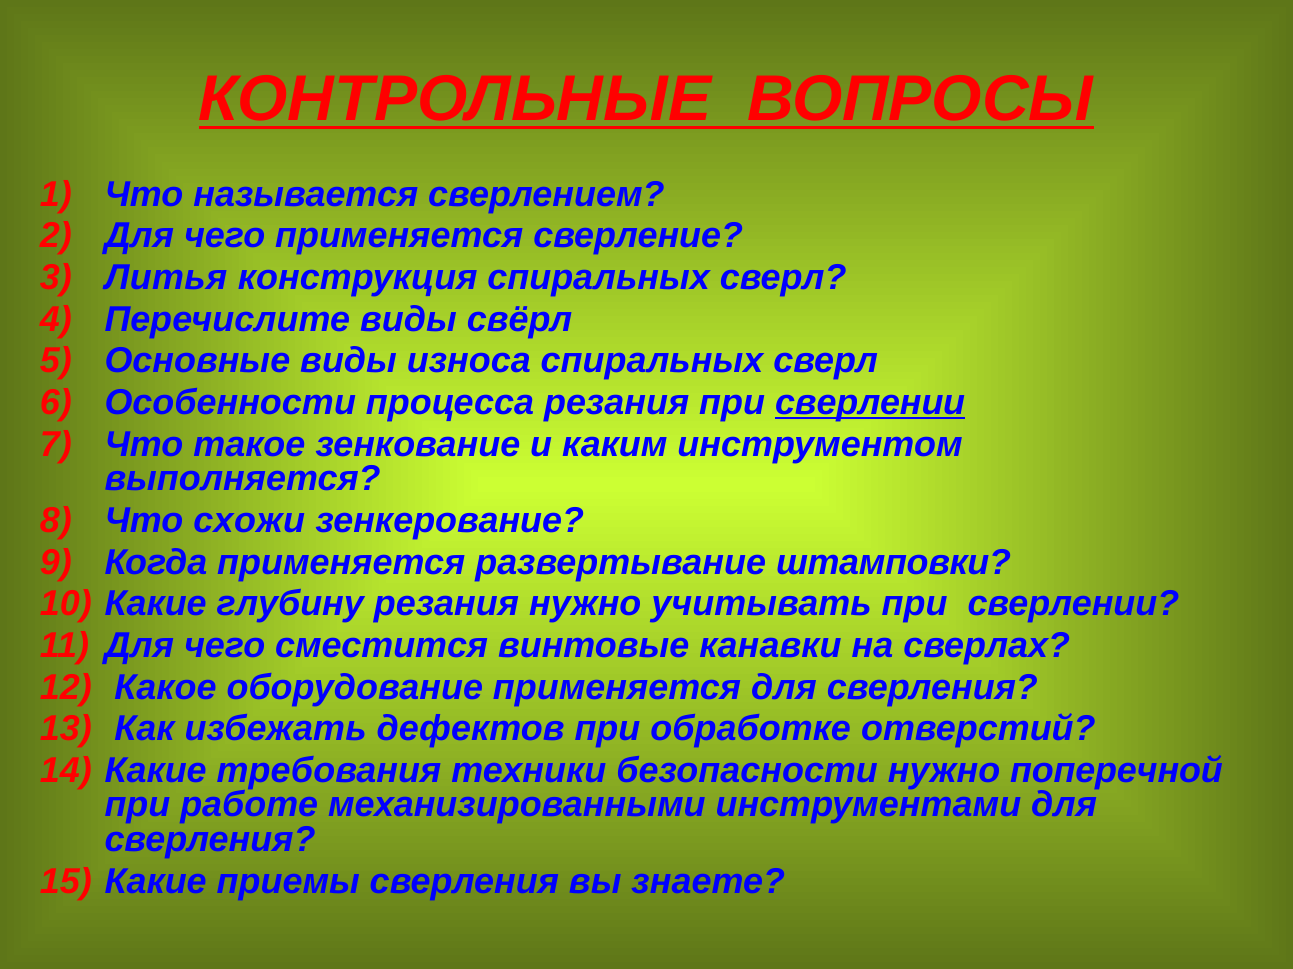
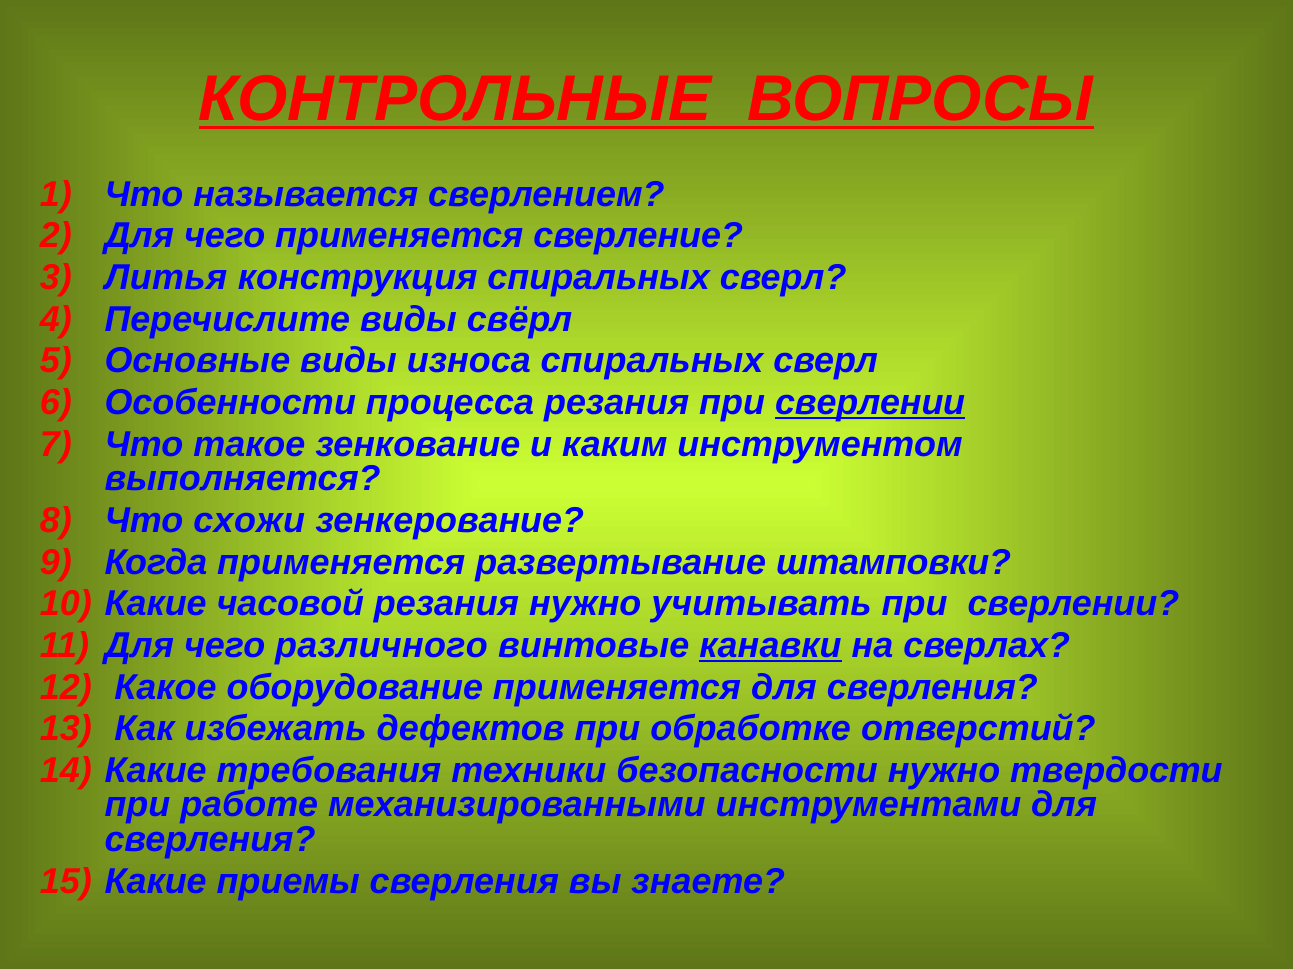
глубину: глубину -> часовой (290, 604)
сместится: сместится -> различного (381, 646)
канавки underline: none -> present (770, 646)
поперечной: поперечной -> твердости (1116, 771)
